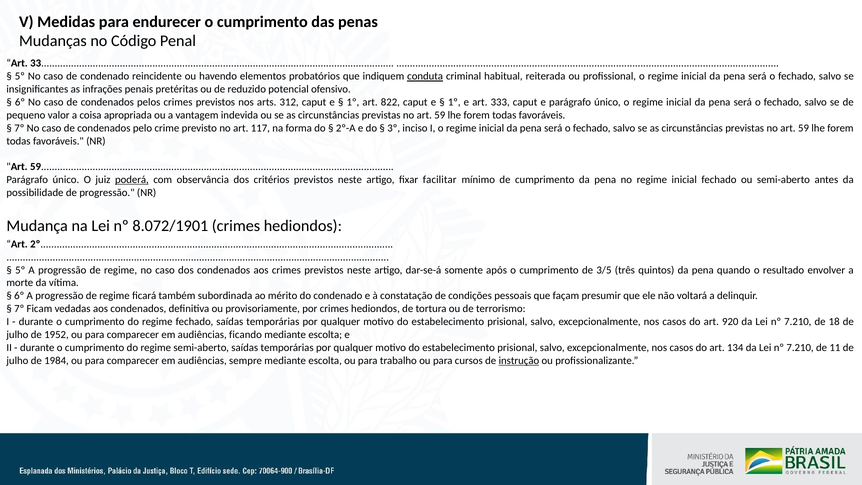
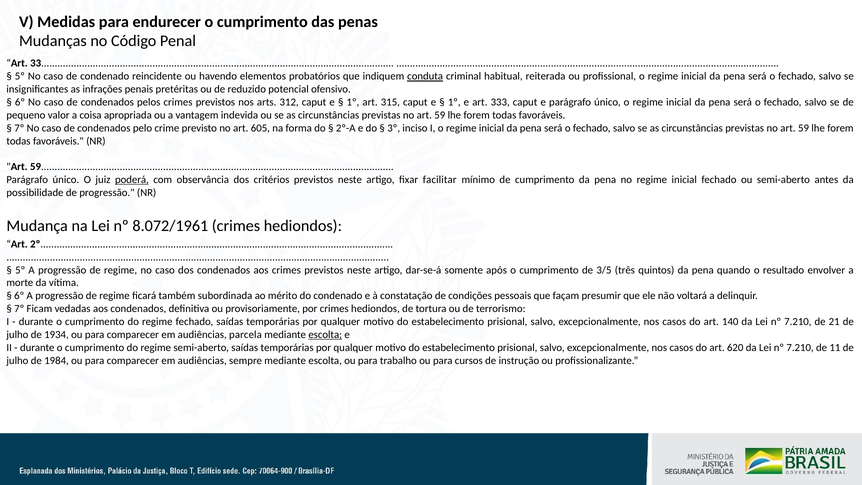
822: 822 -> 315 (390, 102)
117: 117 -> 605 (260, 128)
8.072/1901: 8.072/1901 -> 8.072/1961 (170, 226)
920: 920 -> 140 (730, 322)
18: 18 -> 21 (834, 322)
1952: 1952 -> 1934 (57, 335)
ficando: ficando -> parcela (245, 335)
escolta underline: none -> present (325, 335)
134: 134 -> 620 (735, 348)
instrução underline: present -> none (519, 360)
